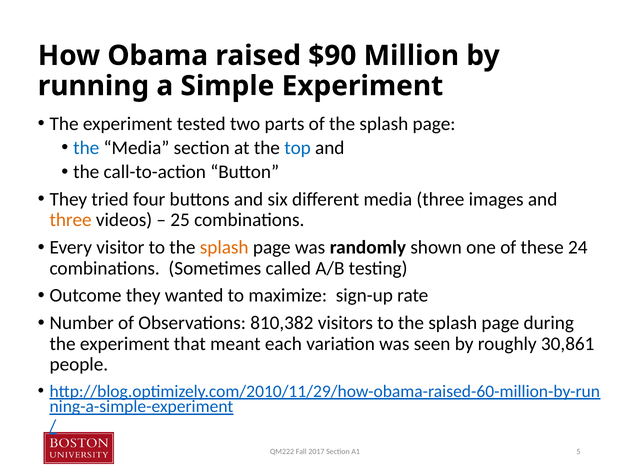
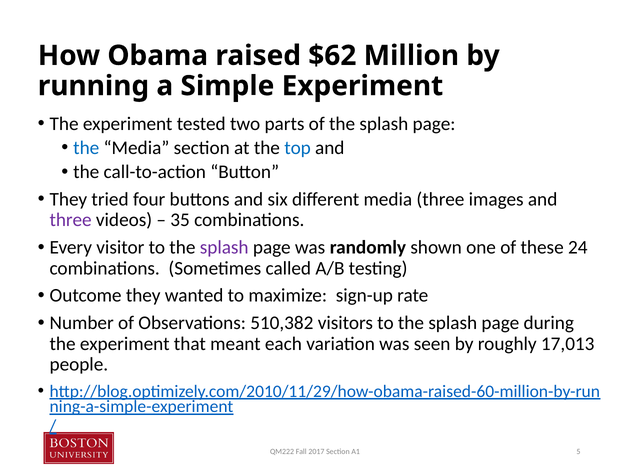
$90: $90 -> $62 (332, 56)
three colour: orange -> purple (71, 220)
25: 25 -> 35 (180, 220)
splash colour: orange -> purple (224, 247)
810,382: 810,382 -> 510,382 (282, 323)
30,861: 30,861 -> 17,013 (568, 343)
